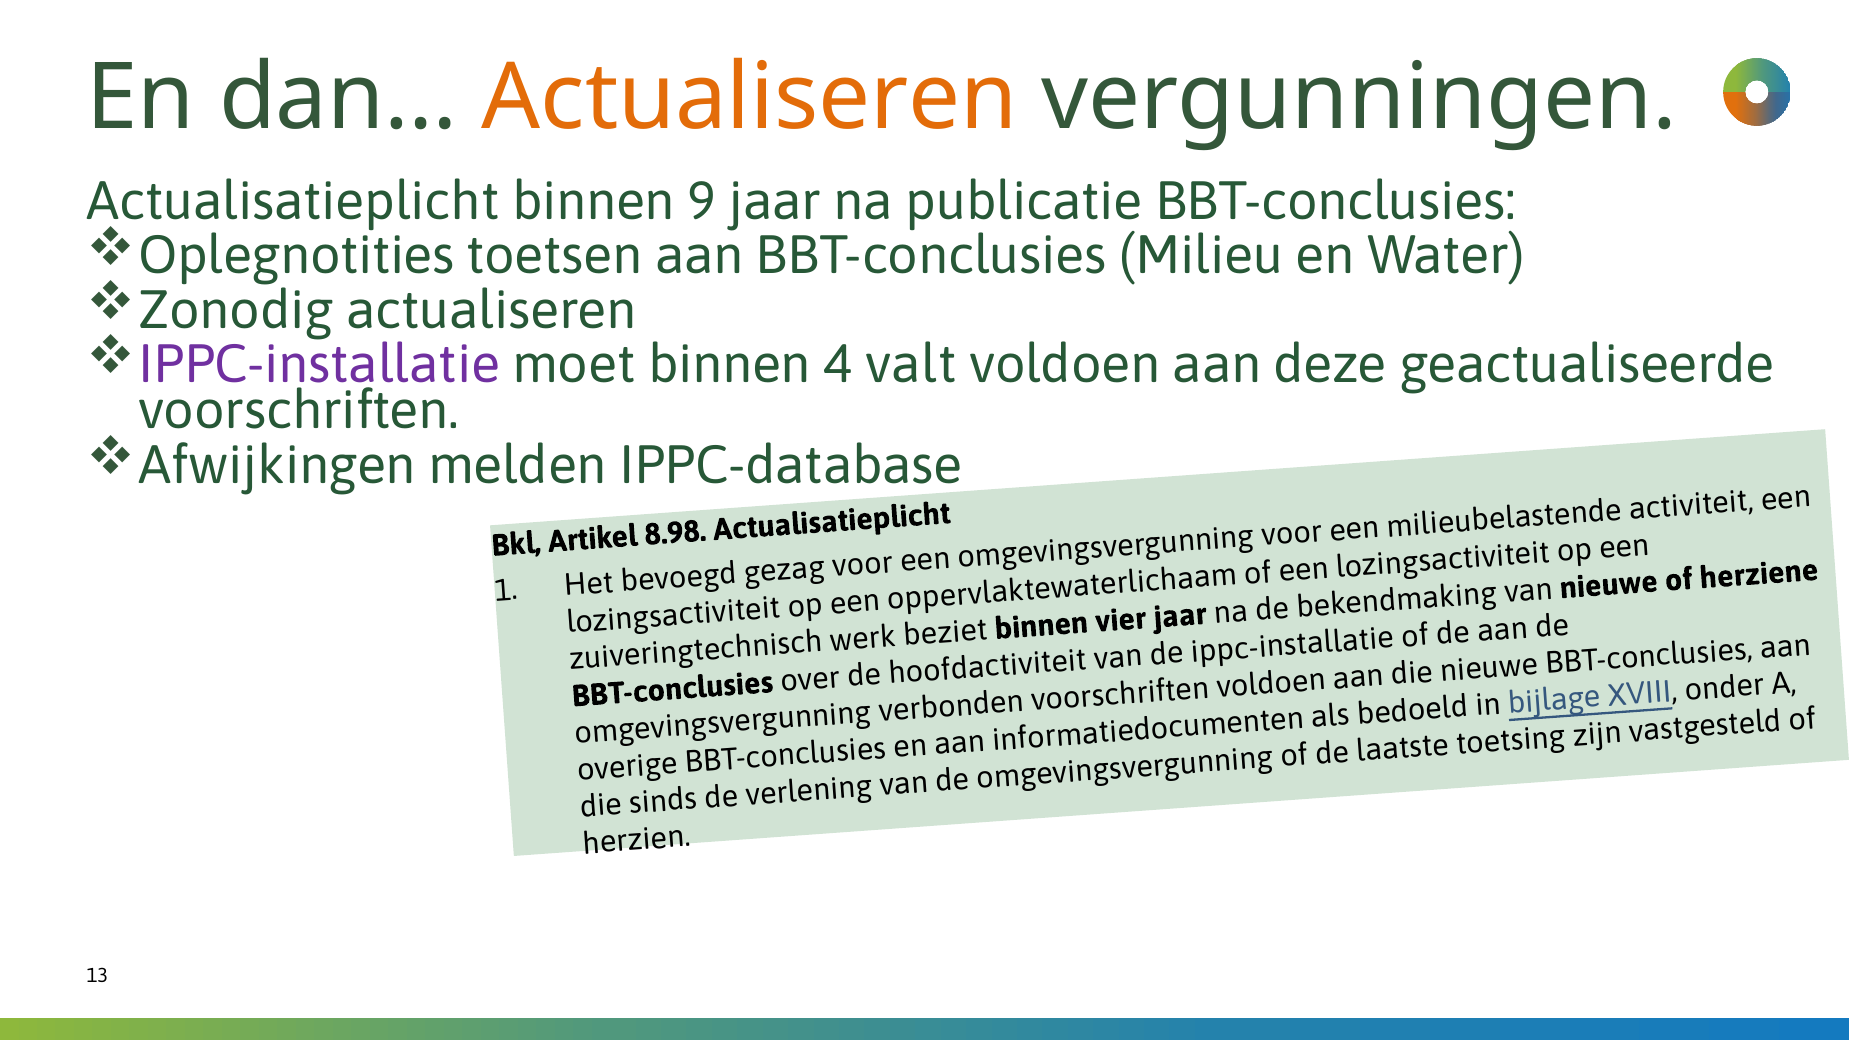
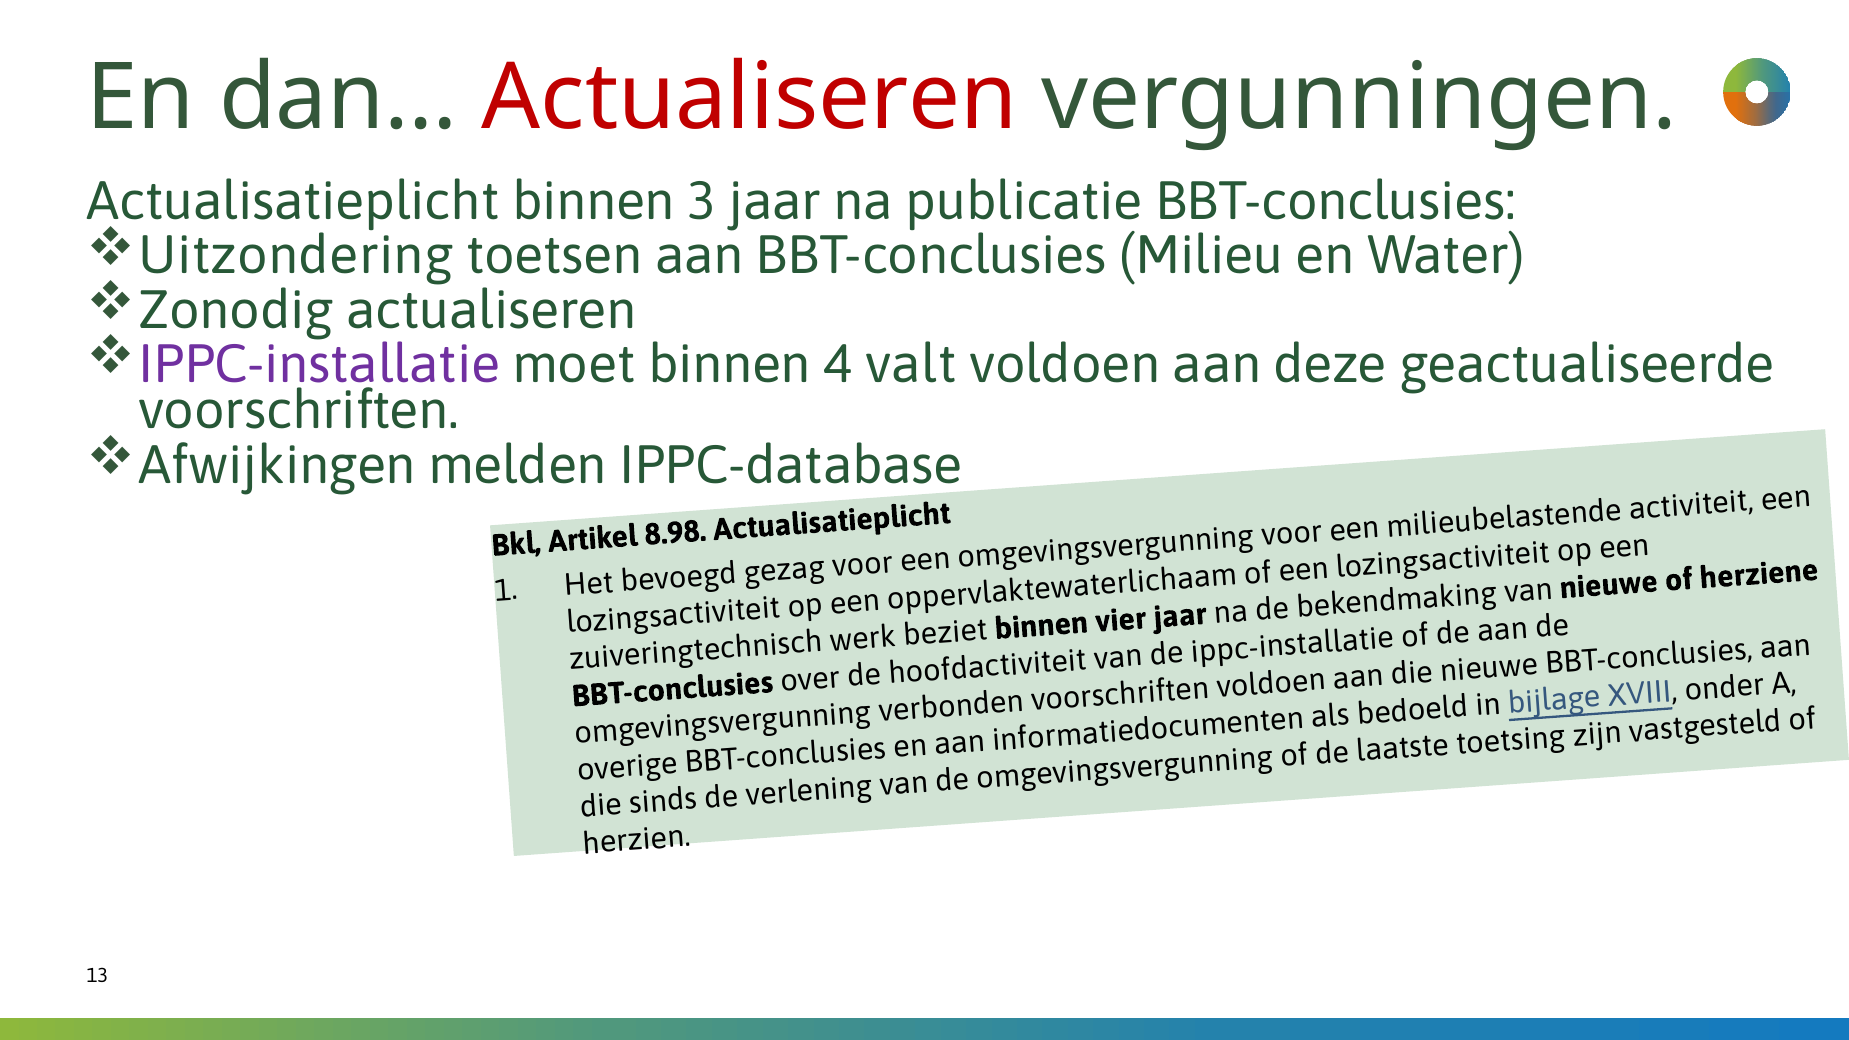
Actualiseren colour: orange -> red (750, 98)
9: 9 -> 3 (702, 202)
Oplegnotities: Oplegnotities -> Uitzondering (296, 256)
